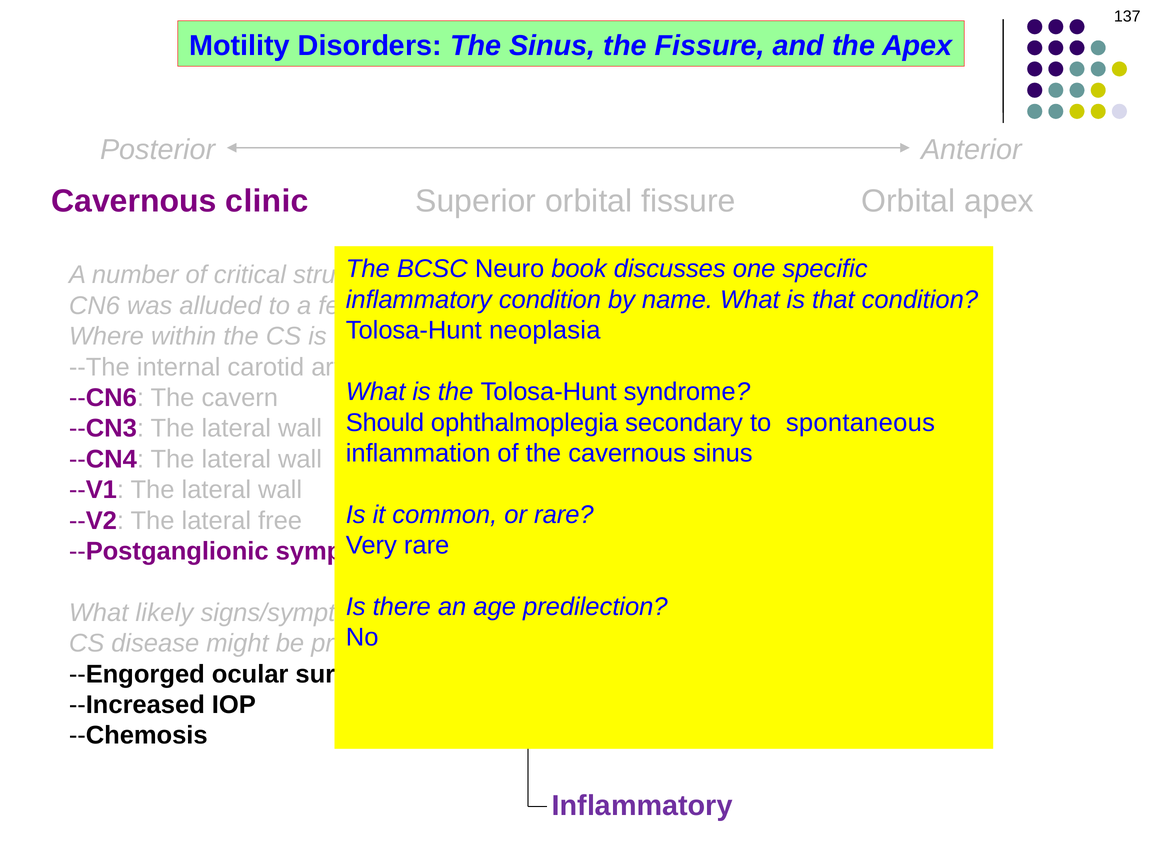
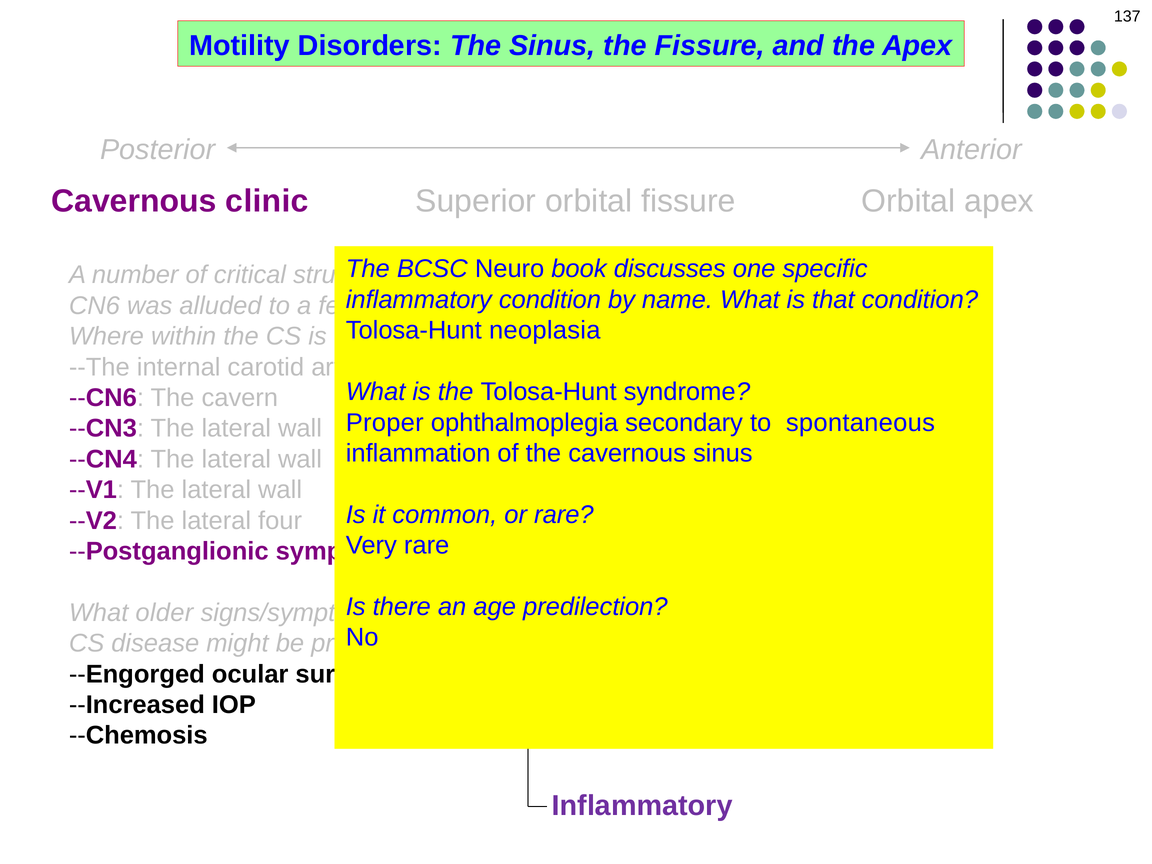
Should: Should -> Proper (385, 423)
free: free -> four (280, 521)
likely: likely -> older (164, 613)
